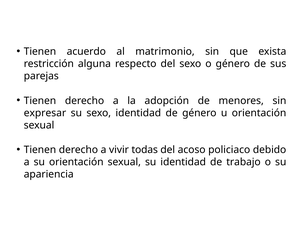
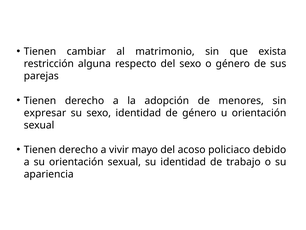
acuerdo: acuerdo -> cambiar (86, 51)
todas: todas -> mayo (145, 149)
